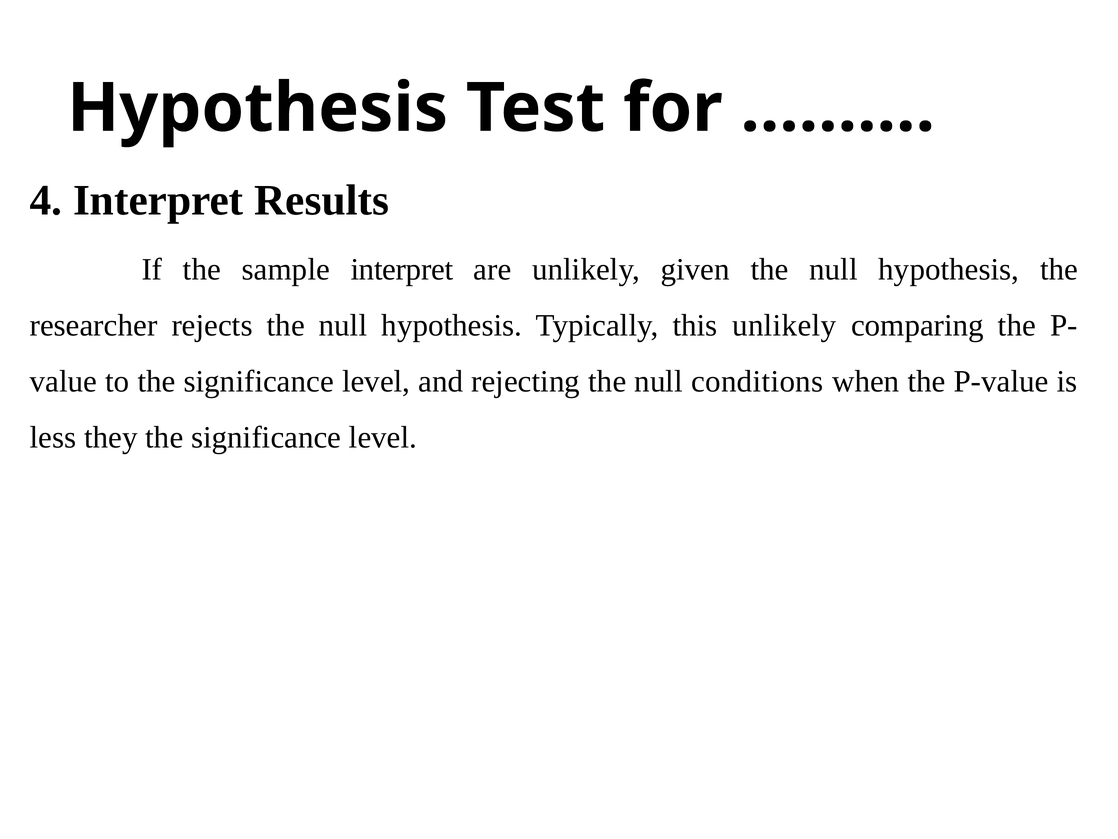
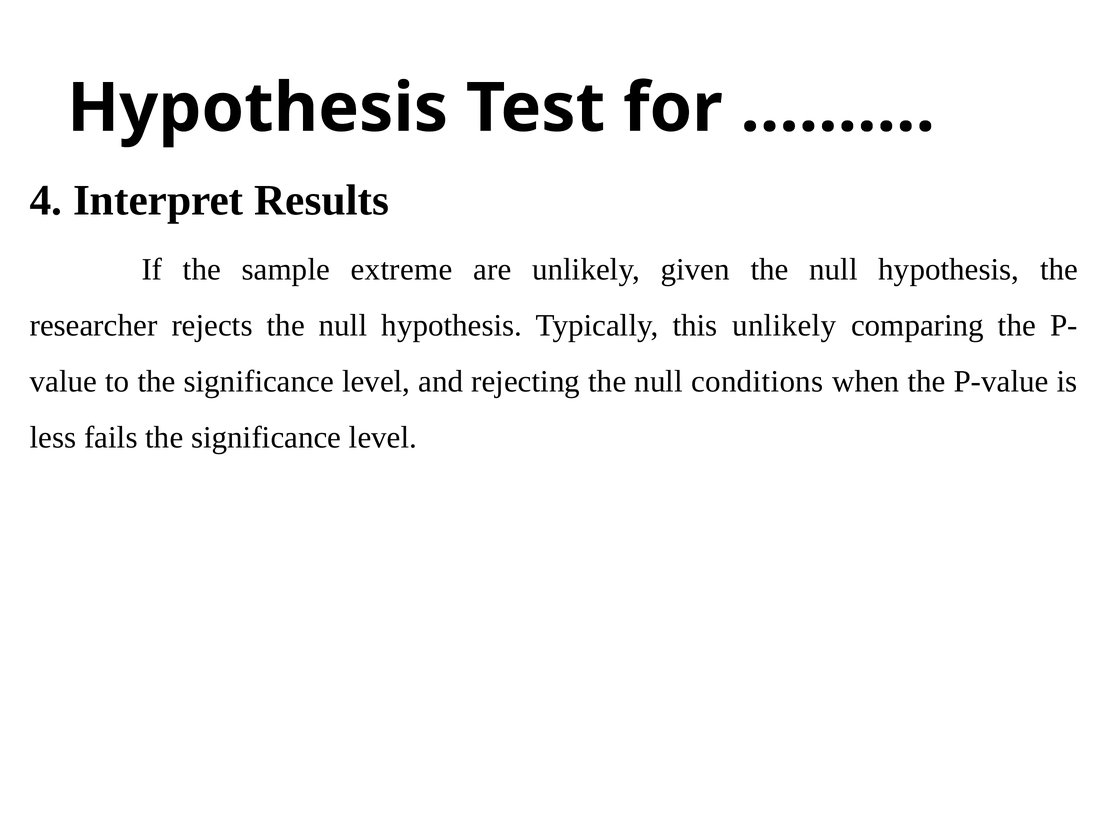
sample interpret: interpret -> extreme (402, 269)
they: they -> fails (111, 437)
